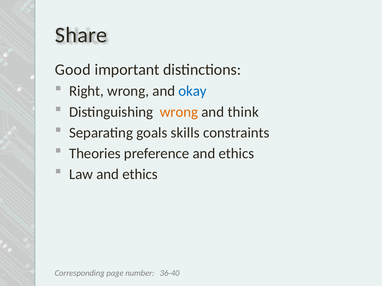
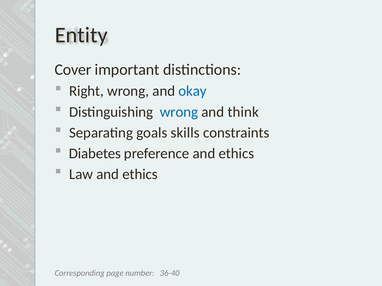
Share: Share -> Entity (81, 35)
Good: Good -> Cover (73, 70)
wrong colour: orange -> blue (179, 112)
Theories: Theories -> Diabetes (95, 154)
